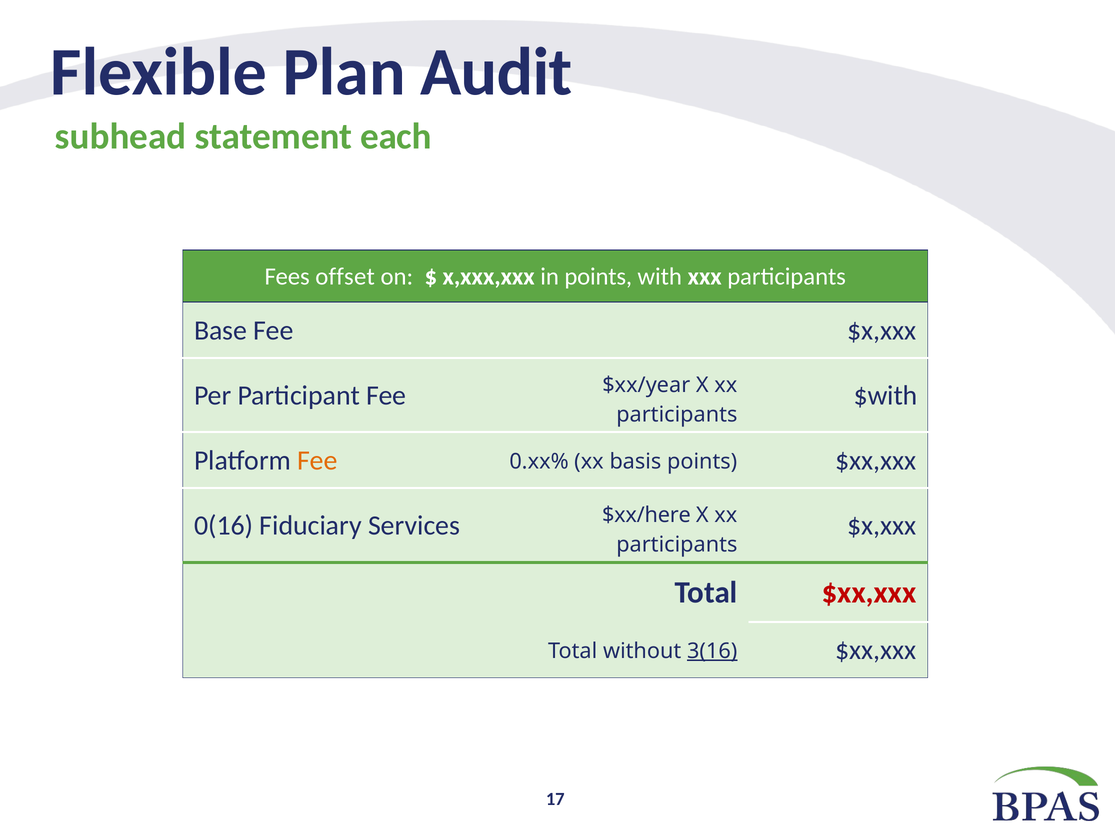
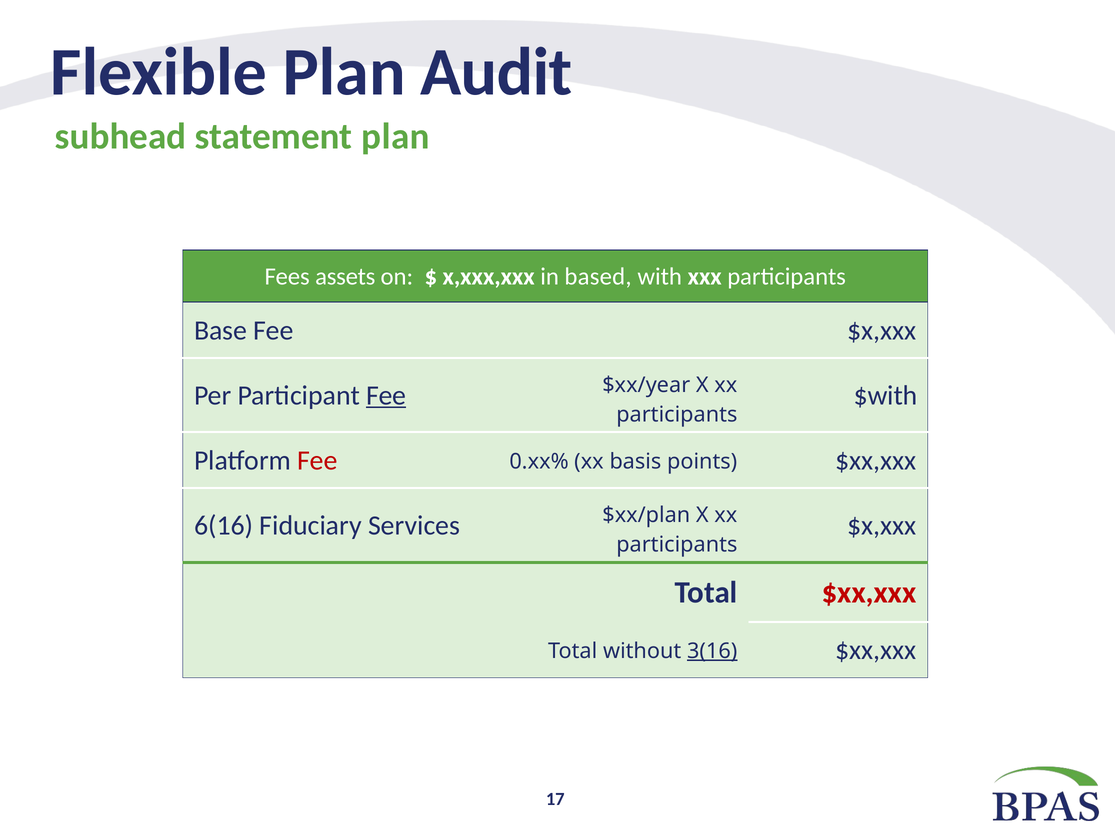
statement each: each -> plan (396, 136)
offset: offset -> assets (345, 277)
in points: points -> based (598, 277)
Fee underline: none -> present (386, 395)
Fee colour: orange -> red (317, 461)
0(16: 0(16 -> 6(16 (224, 526)
$xx/here: $xx/here -> $xx/plan (646, 515)
